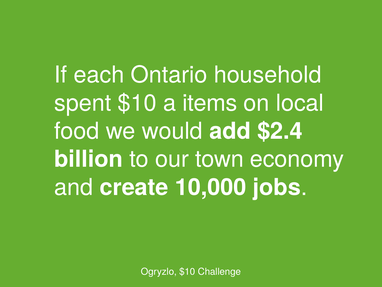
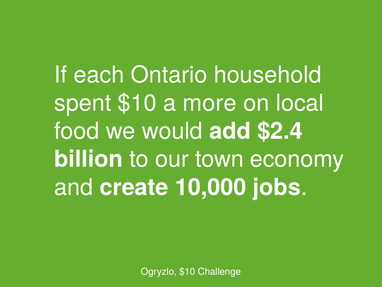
items: items -> more (210, 103)
